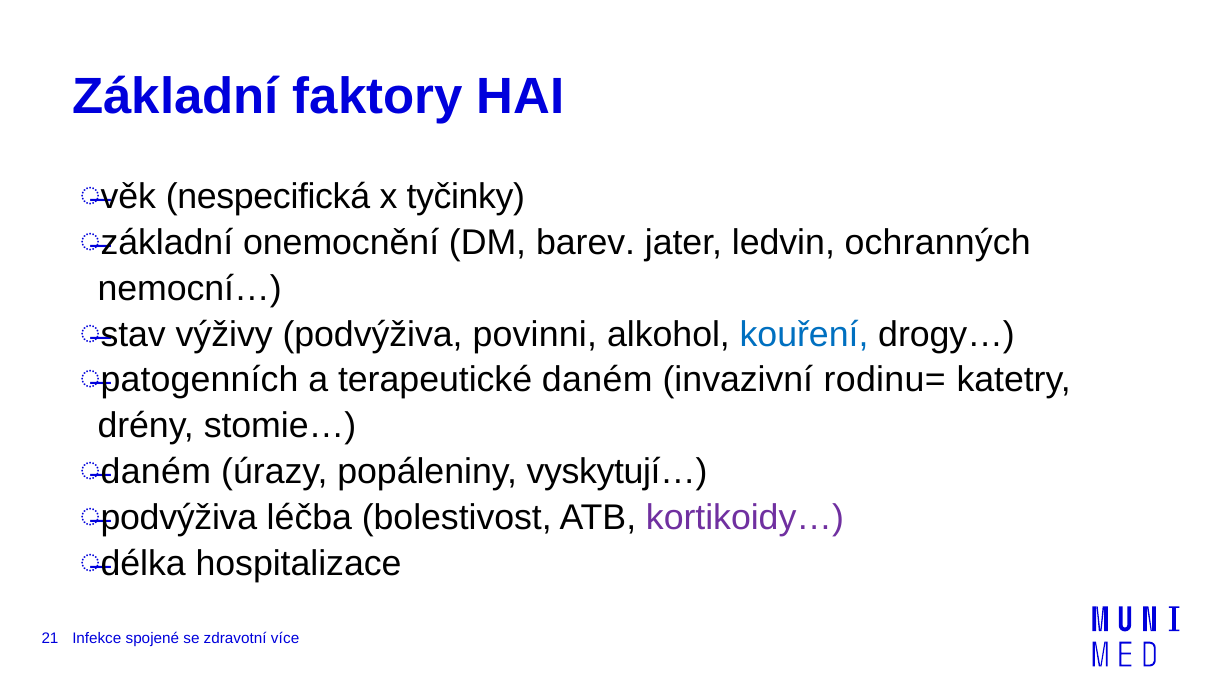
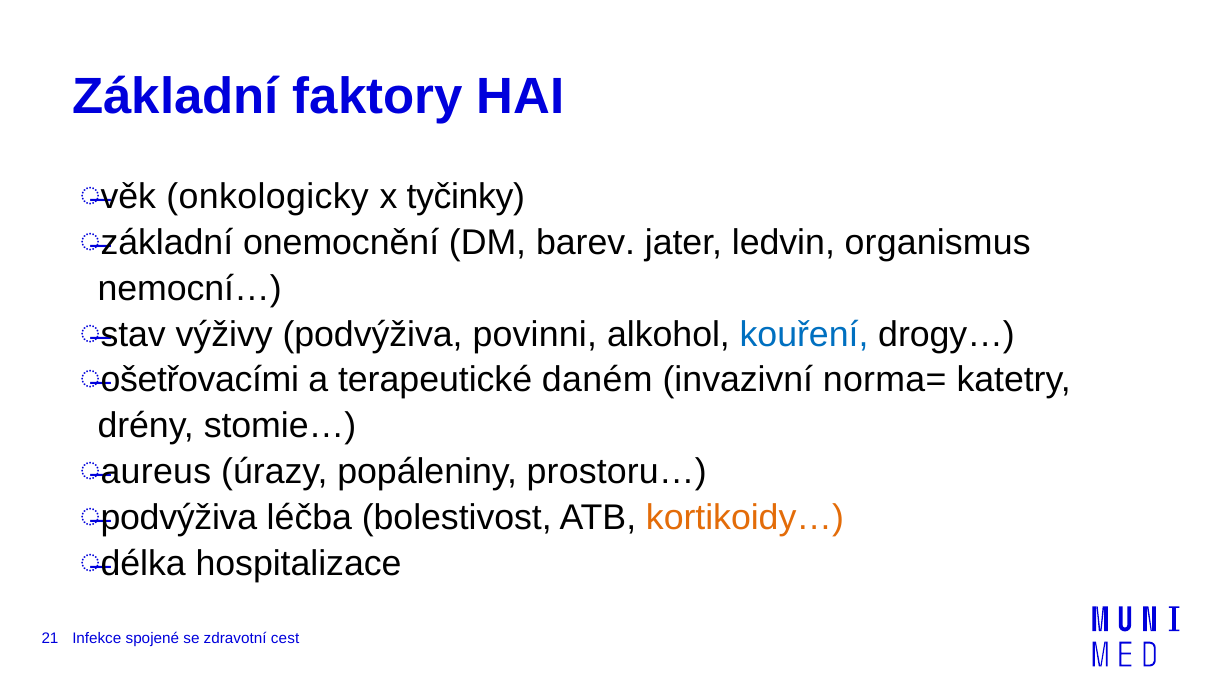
nespecifická: nespecifická -> onkologicky (268, 197)
ochranných: ochranných -> organismus (938, 243)
patogenních: patogenních -> ošetřovacími (200, 380)
rodinu=: rodinu= -> norma= (885, 380)
daném: daném -> aureus (156, 472)
vyskytují…: vyskytují… -> prostoru… (617, 472)
kortikoidy… colour: purple -> orange (745, 518)
více: více -> cest (285, 639)
